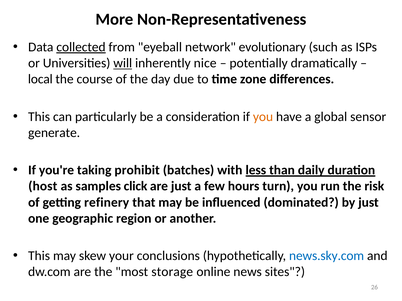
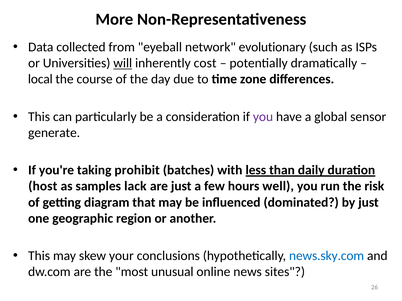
collected underline: present -> none (81, 47)
nice: nice -> cost (205, 63)
you colour: orange -> purple (263, 117)
click: click -> lack (135, 187)
turn: turn -> well (278, 187)
refinery: refinery -> diagram (107, 203)
storage: storage -> unusual (172, 272)
